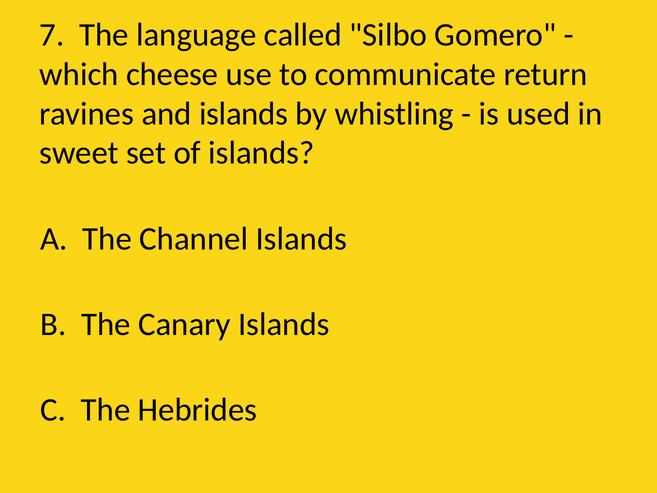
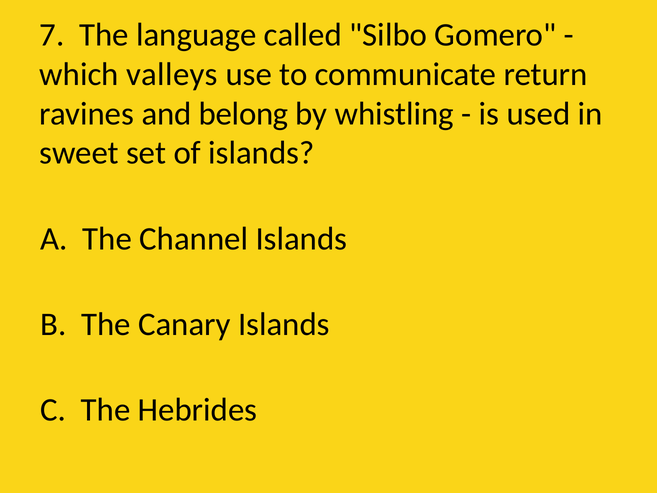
cheese: cheese -> valleys (172, 74)
and islands: islands -> belong (244, 114)
